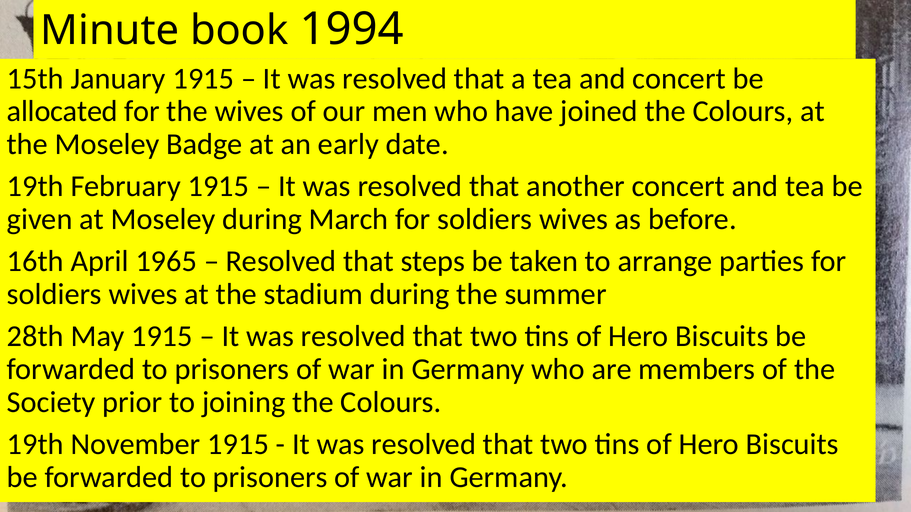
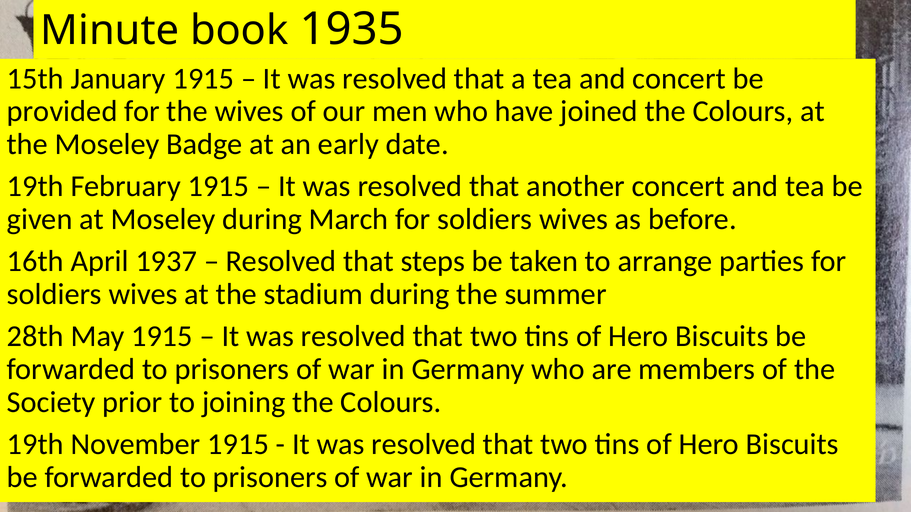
1994: 1994 -> 1935 (352, 29)
allocated: allocated -> provided (62, 111)
1965: 1965 -> 1937 (166, 262)
